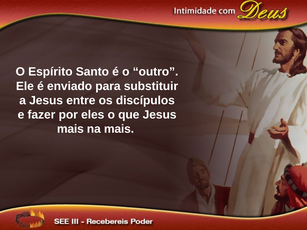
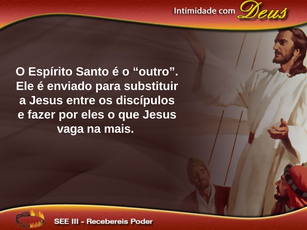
mais: mais -> vaga (70, 129)
